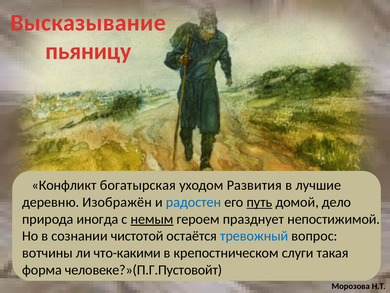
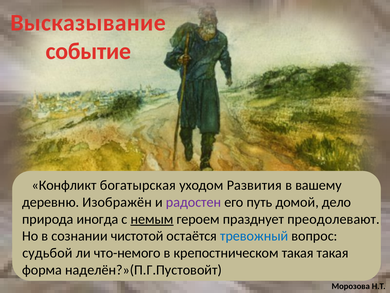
пьяницу: пьяницу -> событие (88, 51)
лучшие: лучшие -> вашему (318, 185)
радостен colour: blue -> purple (194, 202)
путь underline: present -> none (259, 202)
непостижимой: непостижимой -> преодолевают (334, 219)
вотчины: вотчины -> судьбой (47, 253)
что-какими: что-какими -> что-немого (127, 253)
крепостническом слуги: слуги -> такая (298, 253)
человеке?»(П.Г.Пустовойт: человеке?»(П.Г.Пустовойт -> наделён?»(П.Г.Пустовойт (143, 269)
